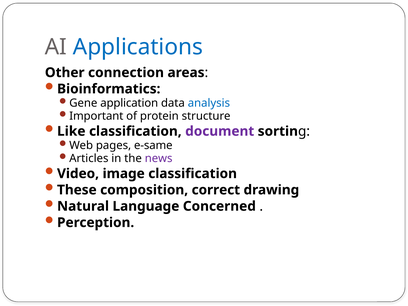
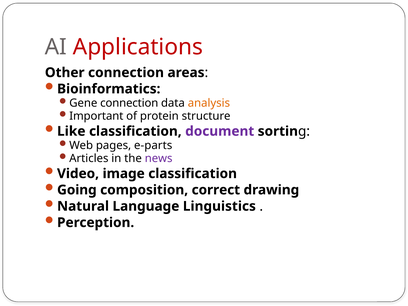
Applications colour: blue -> red (138, 47)
Gene application: application -> connection (129, 103)
analysis colour: blue -> orange (209, 103)
e-same: e-same -> e-parts (153, 145)
These: These -> Going (77, 190)
Concerned: Concerned -> Linguistics (219, 206)
